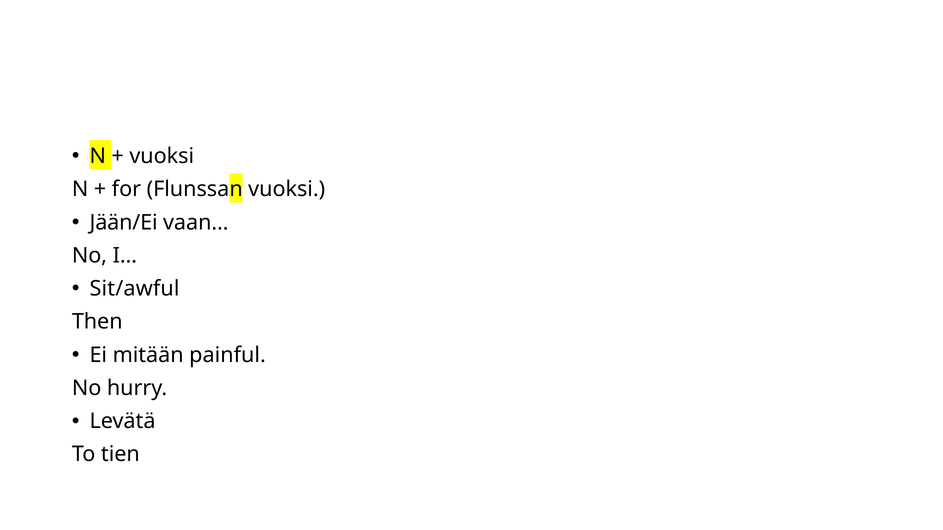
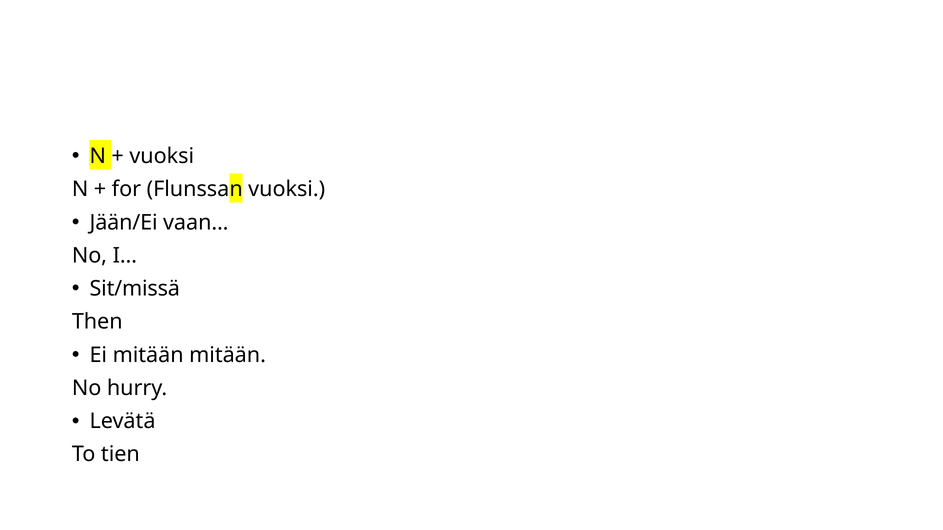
Sit/awful: Sit/awful -> Sit/missä (135, 289)
mitään painful: painful -> mitään (228, 355)
